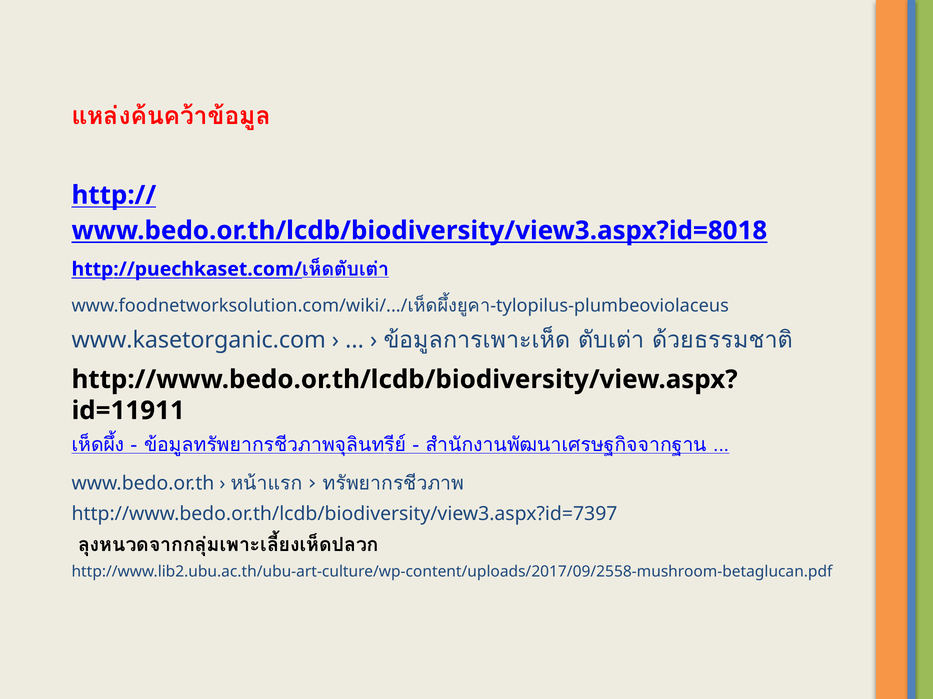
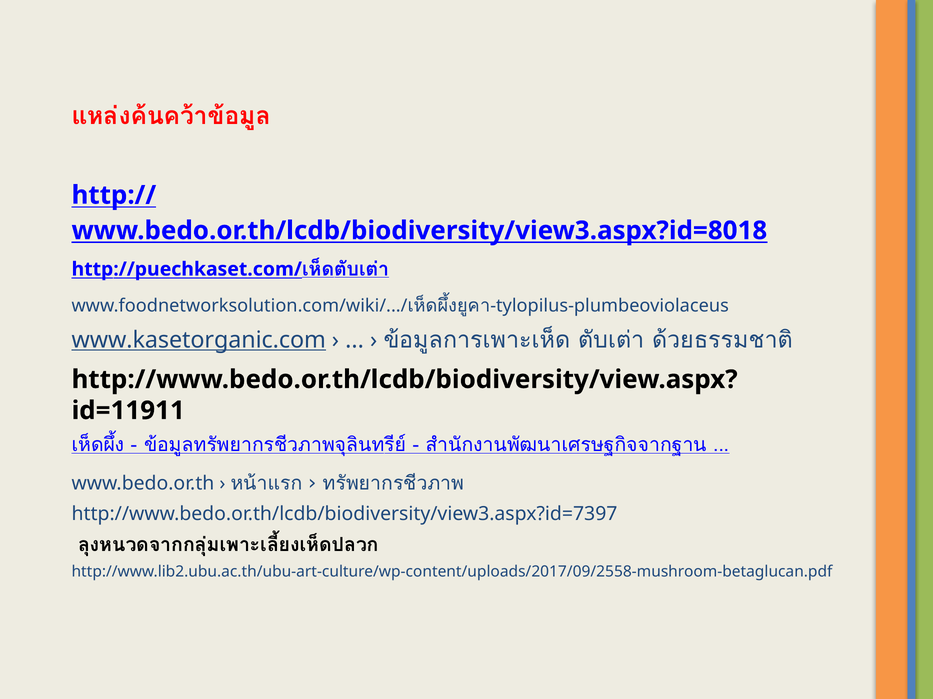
www.kasetorganic.com underline: none -> present (199, 340)
